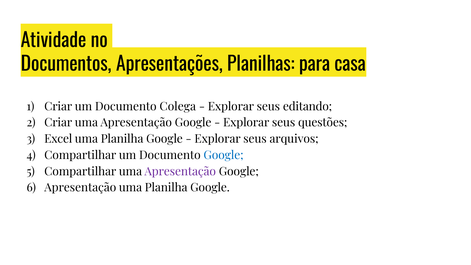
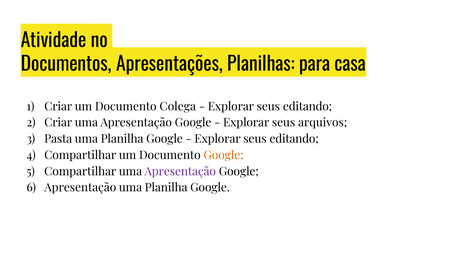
questões: questões -> arquivos (323, 123)
Excel: Excel -> Pasta (58, 139)
arquivos: arquivos -> editando (294, 139)
Google colour: blue -> orange (224, 155)
